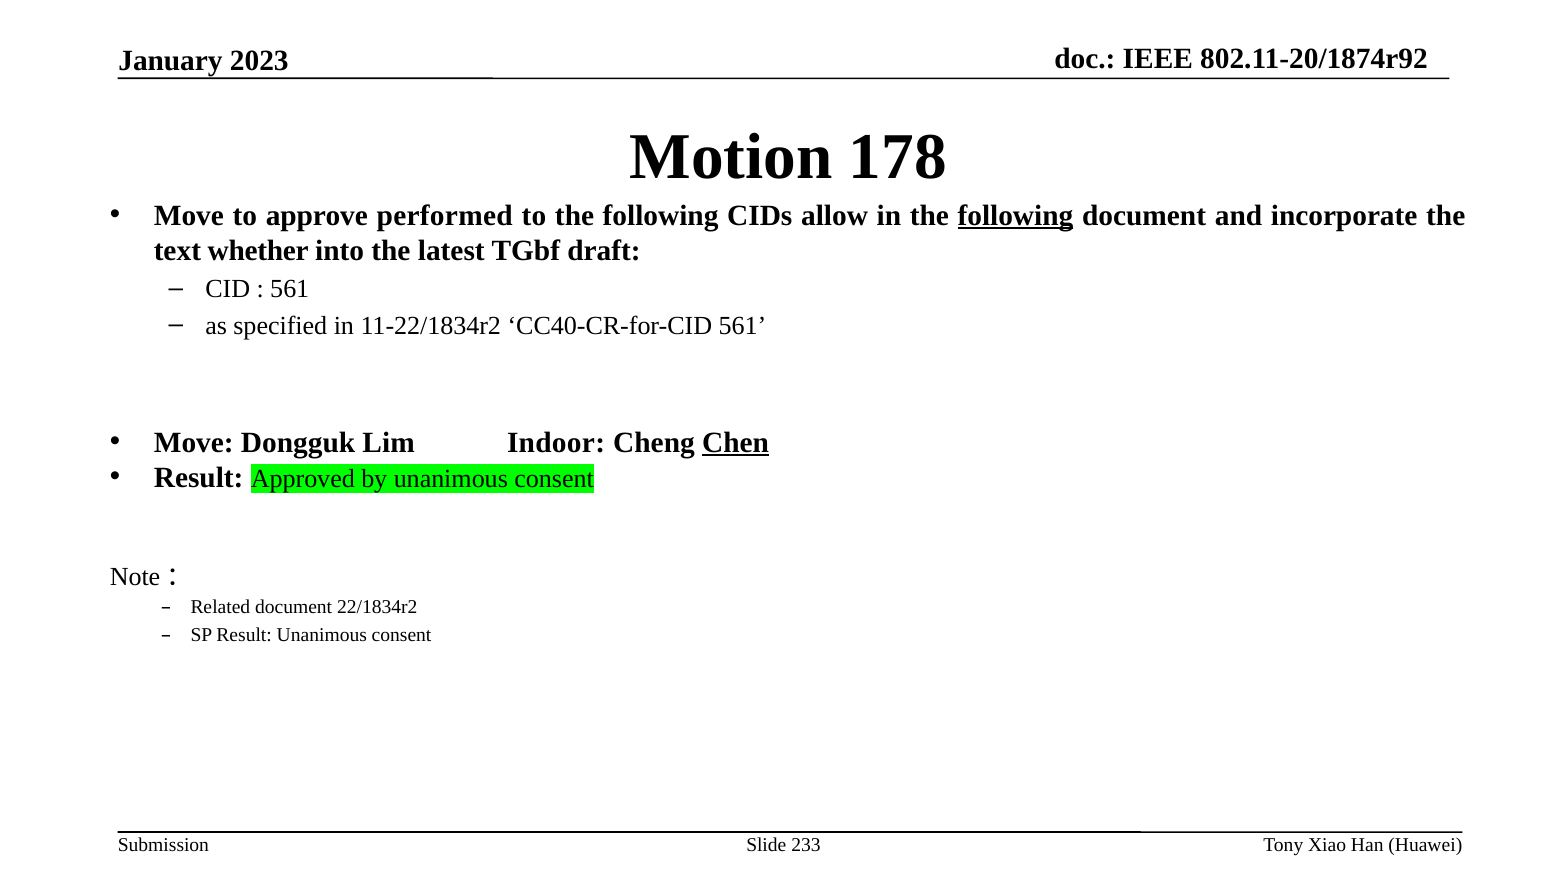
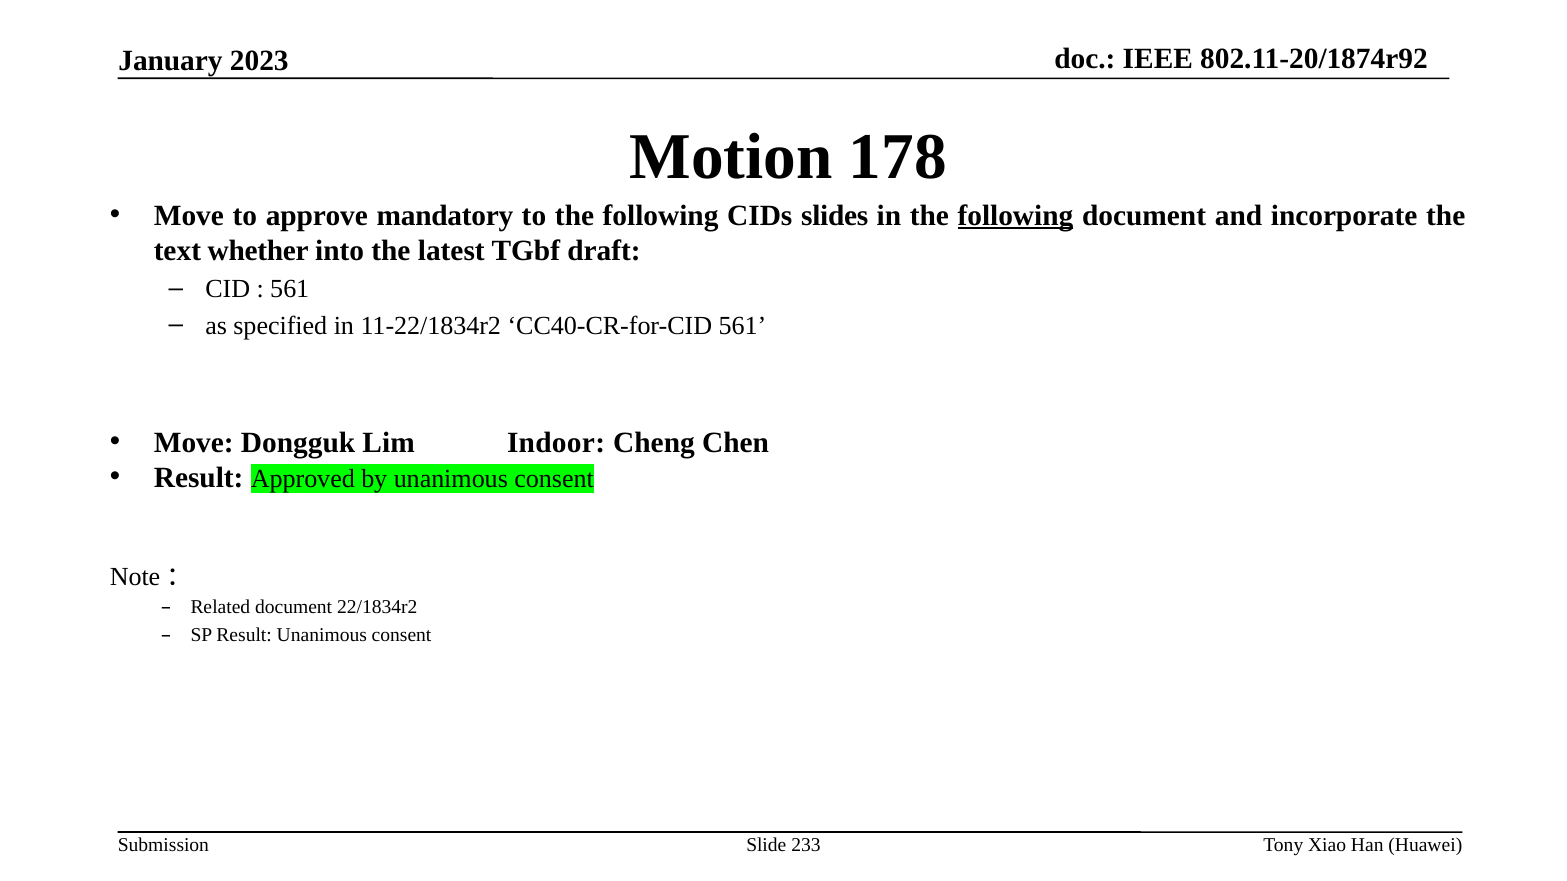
performed: performed -> mandatory (445, 216)
allow: allow -> slides (835, 216)
Chen underline: present -> none (736, 443)
